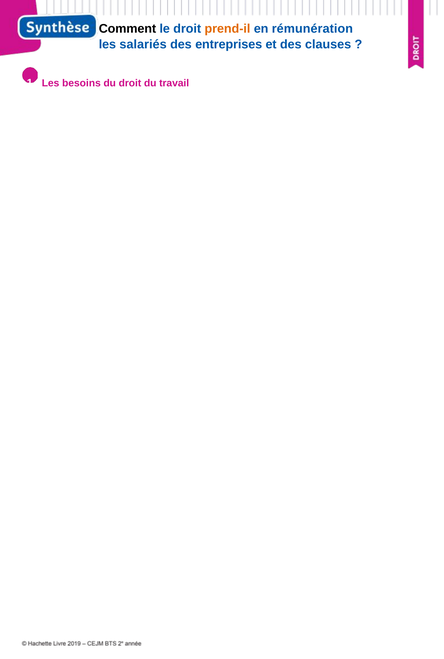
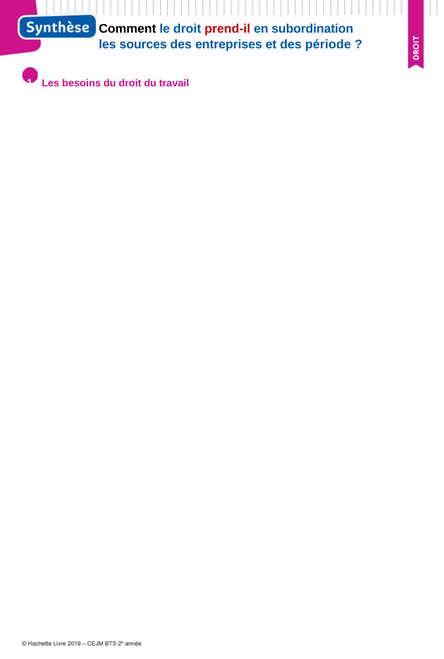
prend-il colour: orange -> red (227, 29)
rémunération: rémunération -> subordination (312, 29)
salariés: salariés -> sources (143, 44)
clauses: clauses -> période (328, 44)
